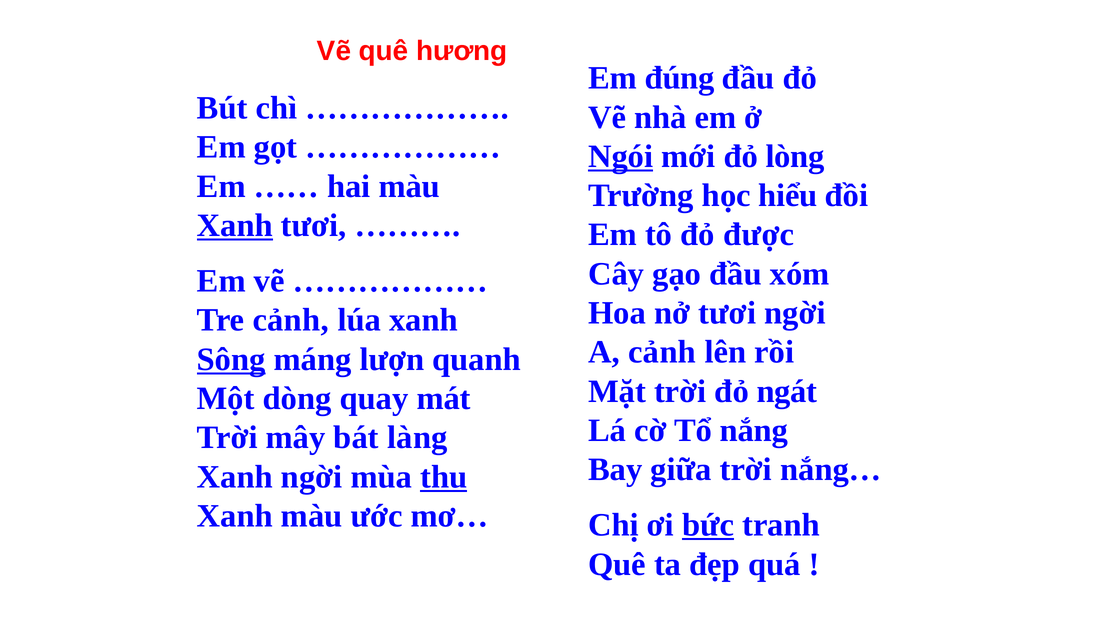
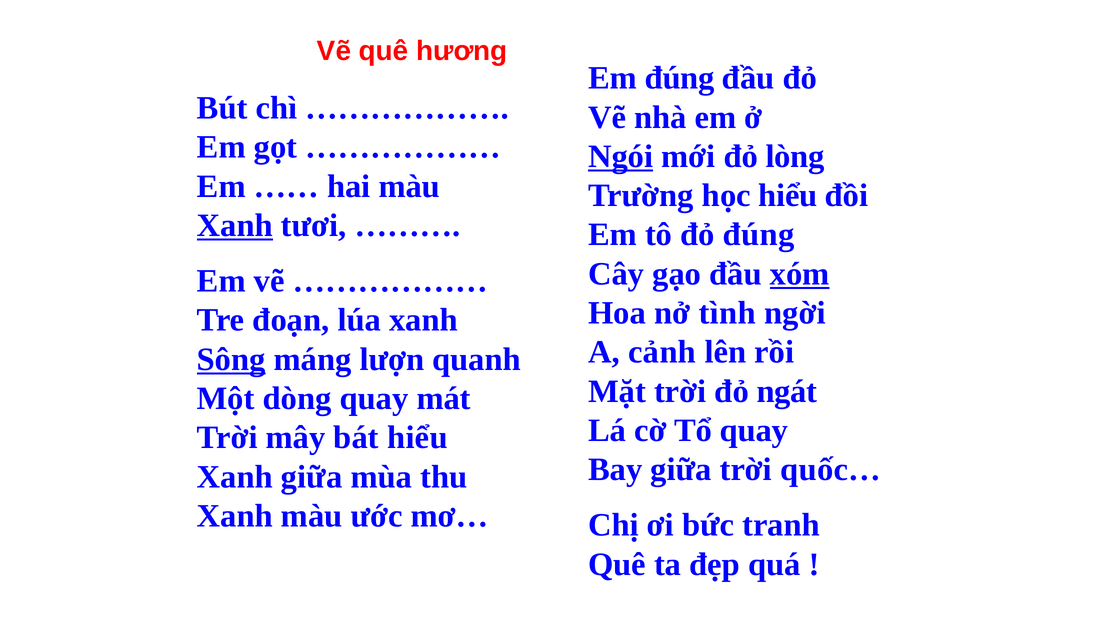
đỏ được: được -> đúng (759, 235)
xóm underline: none -> present (800, 274)
nở tươi: tươi -> tình (727, 313)
Tre cảnh: cảnh -> đoạn (291, 320)
Tổ nắng: nắng -> quay (754, 430)
bát làng: làng -> hiểu (417, 438)
nắng…: nắng… -> quốc… (831, 470)
Xanh ngời: ngời -> giữa (312, 477)
thu underline: present -> none (444, 477)
bức underline: present -> none (708, 525)
